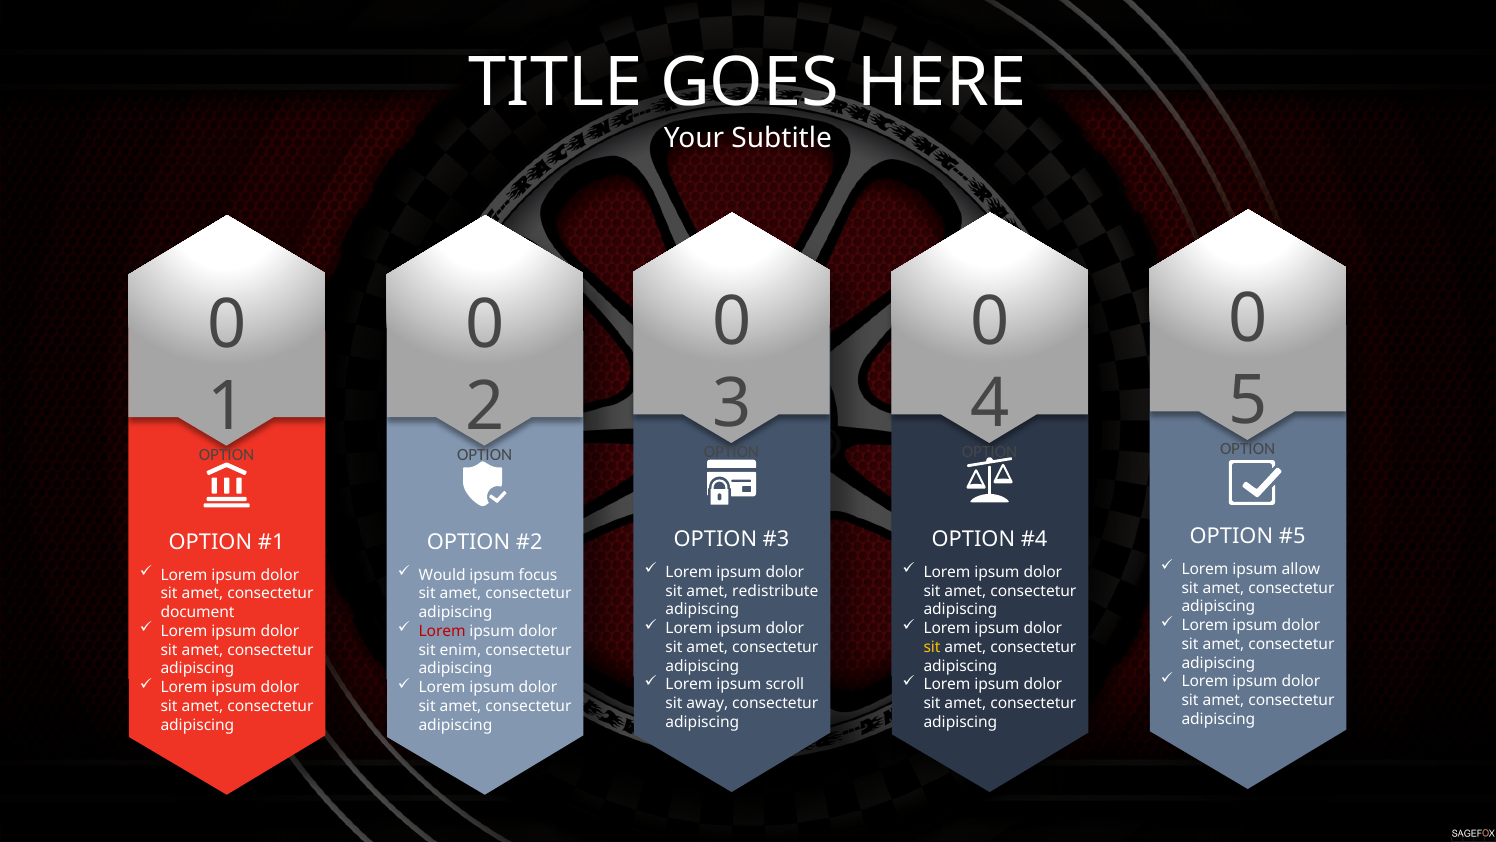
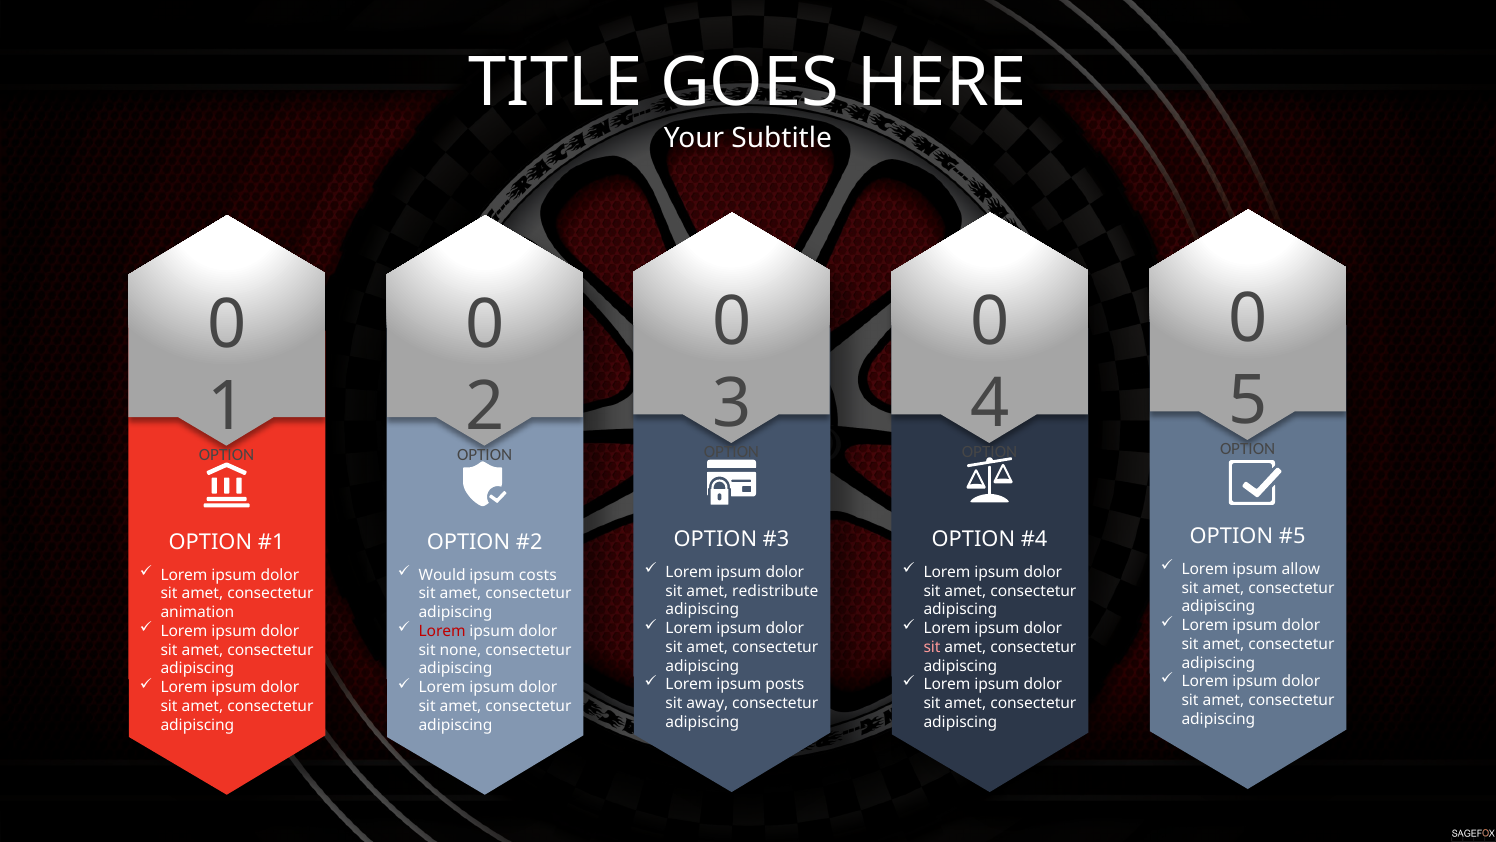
focus: focus -> costs (538, 575)
document: document -> animation (197, 612)
sit colour: yellow -> pink (932, 647)
enim: enim -> none (460, 650)
scroll: scroll -> posts (785, 684)
